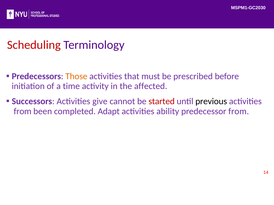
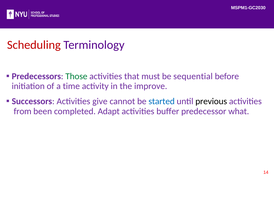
Those colour: orange -> green (76, 77)
prescribed: prescribed -> sequential (193, 77)
affected: affected -> improve (151, 86)
started colour: red -> blue (162, 102)
ability: ability -> buffer (168, 111)
predecessor from: from -> what (239, 111)
